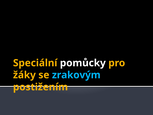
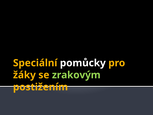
zrakovým colour: light blue -> light green (76, 75)
